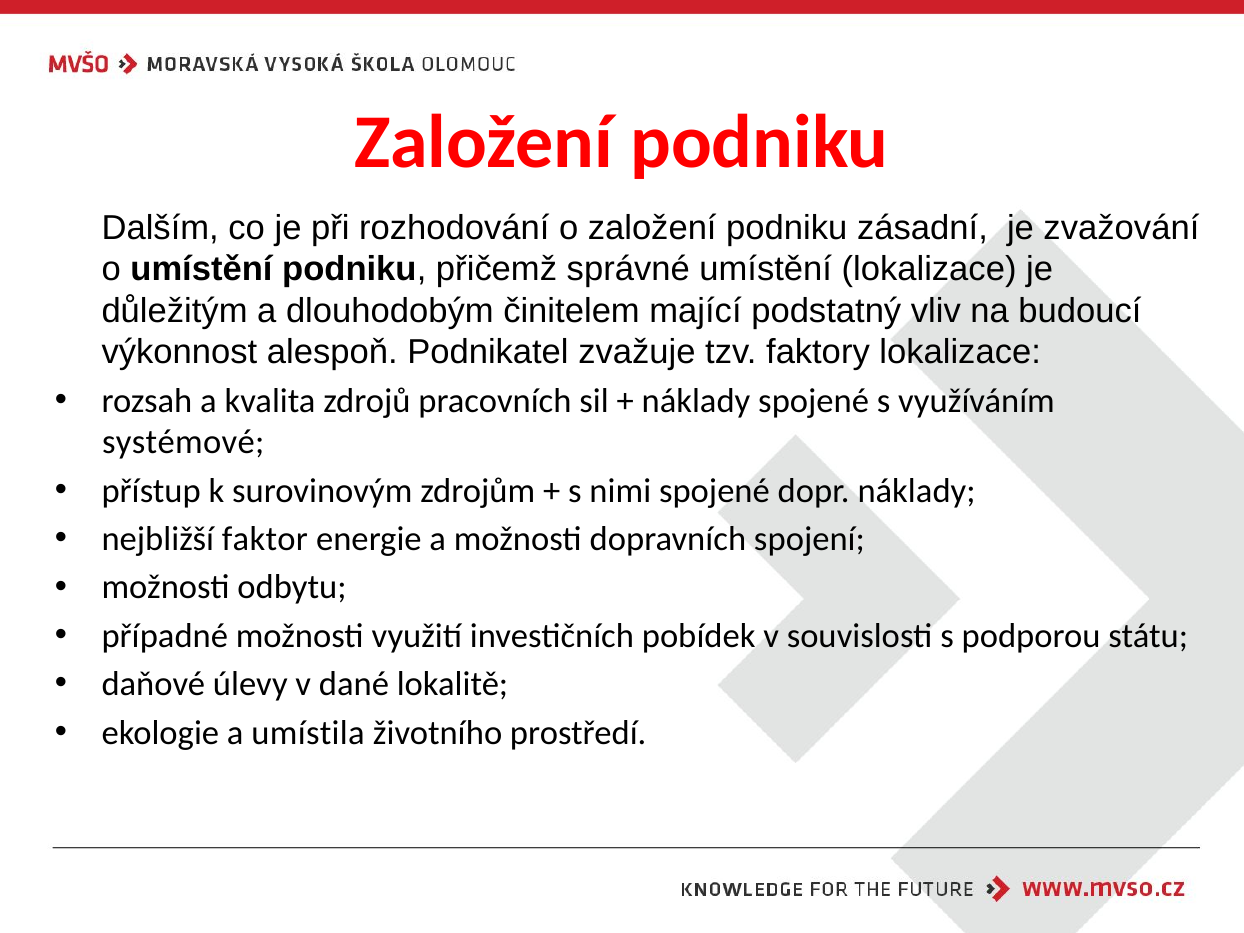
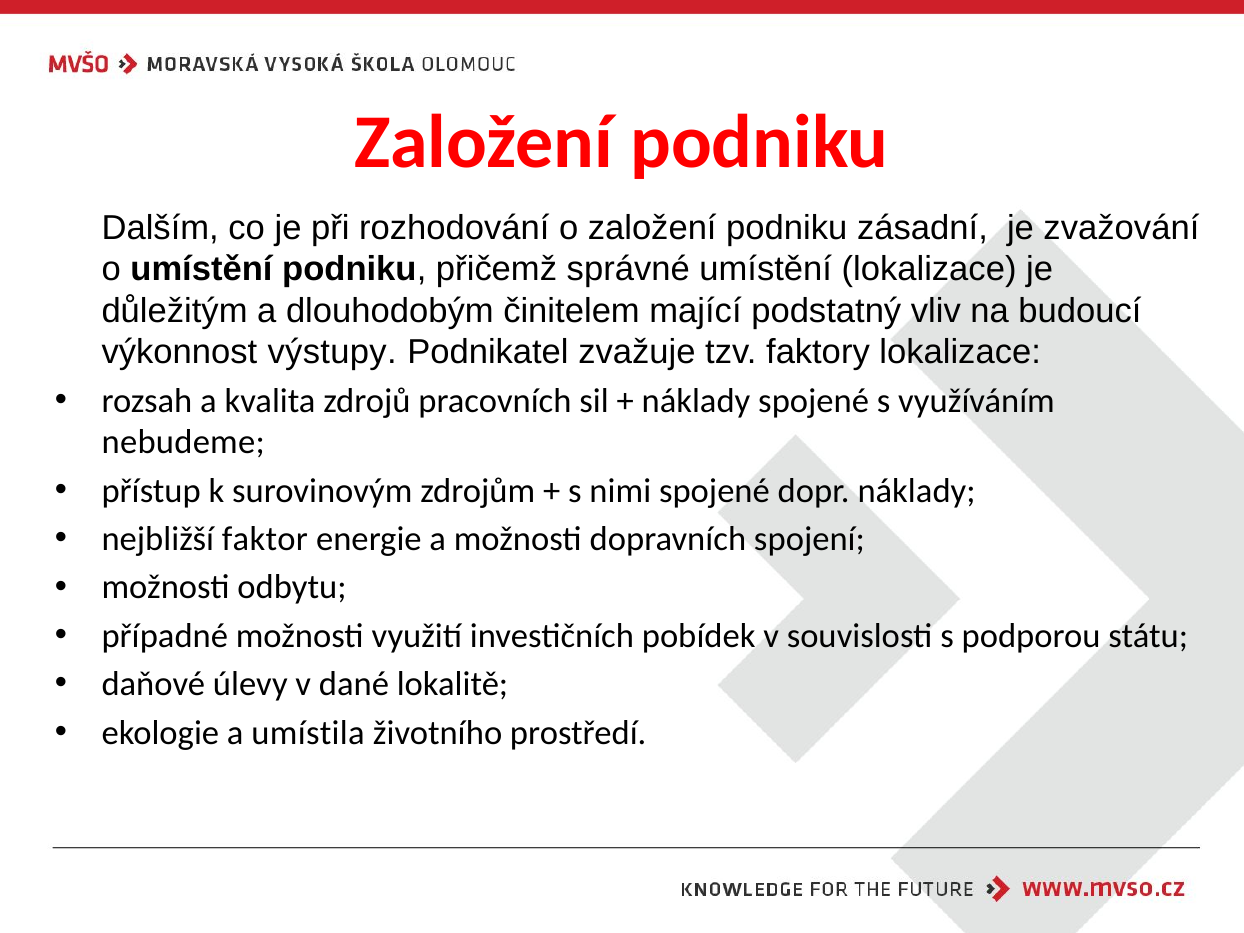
alespoň: alespoň -> výstupy (332, 353)
systémové: systémové -> nebudeme (183, 442)
